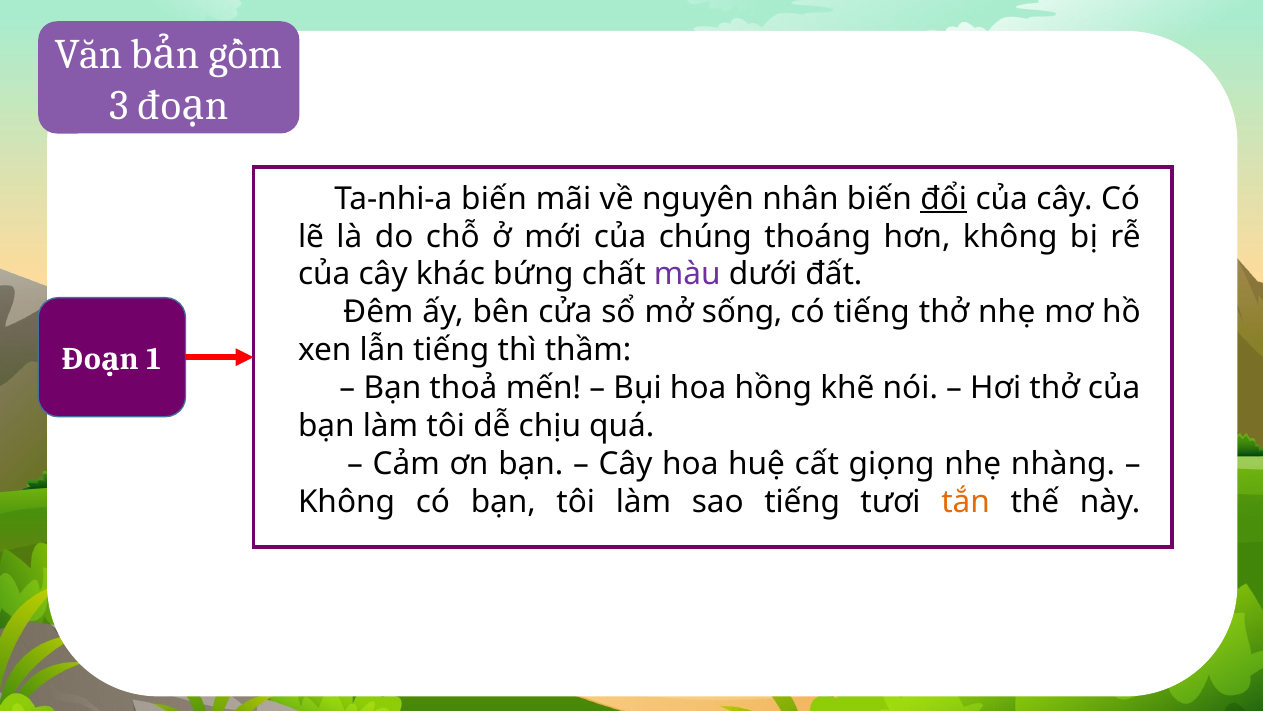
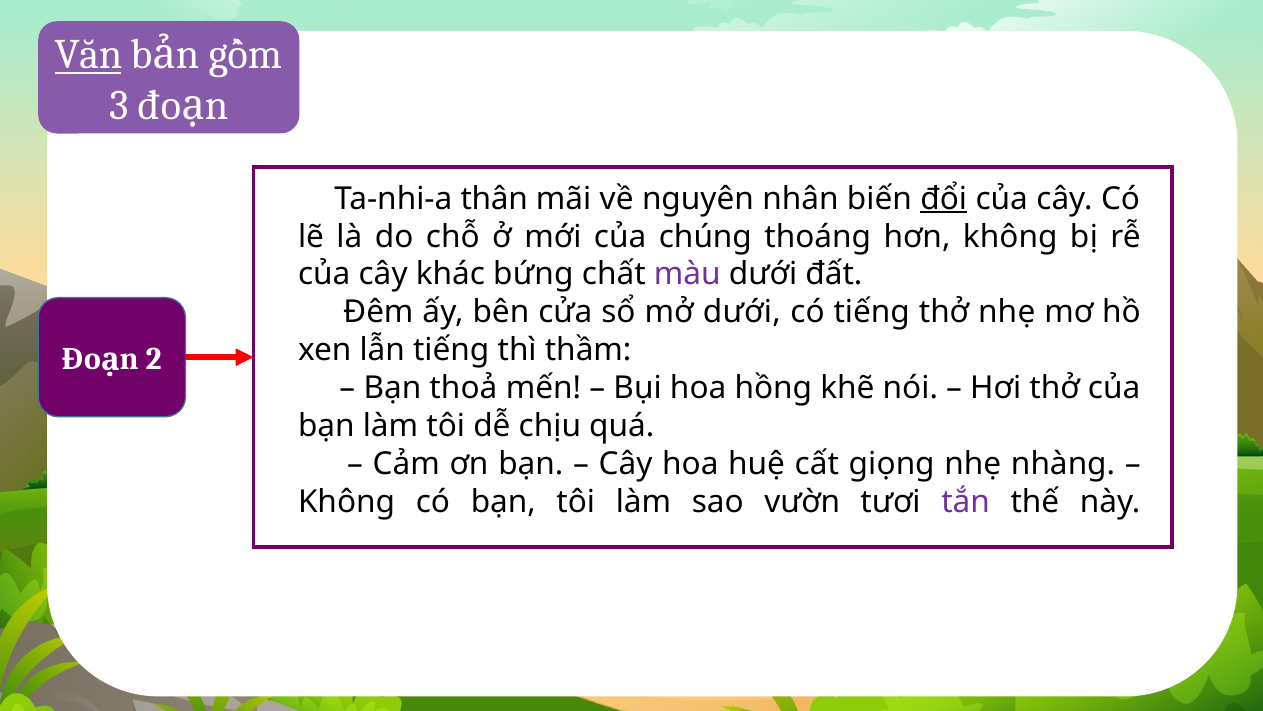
Văn underline: none -> present (88, 55)
Ta-nhi-a biến: biến -> thân (494, 198)
mở sống: sống -> dưới (742, 312)
1: 1 -> 2 (154, 359)
sao tiếng: tiếng -> vườn (802, 502)
tắn colour: orange -> purple (966, 502)
